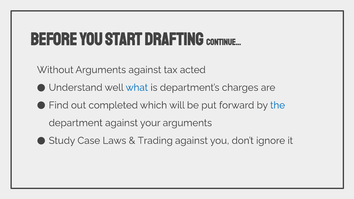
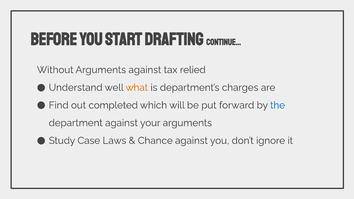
acted: acted -> relied (193, 70)
what colour: blue -> orange (137, 88)
Trading: Trading -> Chance (155, 141)
